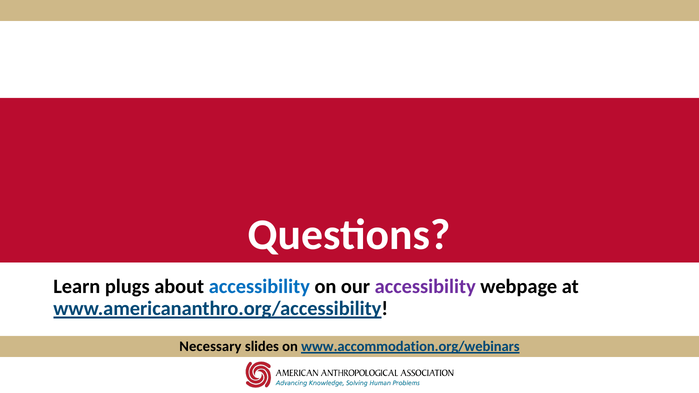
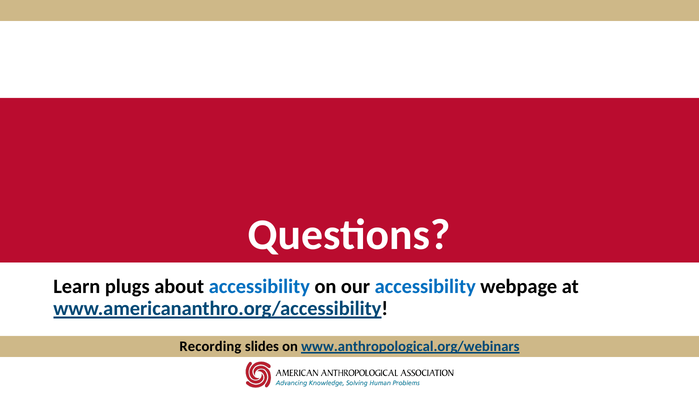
accessibility colour: purple -> blue (425, 286)
Necessary: Necessary -> Recording (210, 347)
www.accommodation.org/webinars: www.accommodation.org/webinars -> www.anthropological.org/webinars (410, 347)
